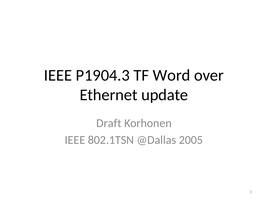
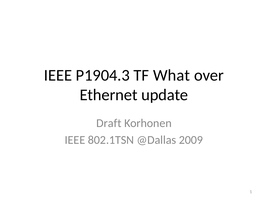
Word: Word -> What (171, 75)
2005: 2005 -> 2009 (191, 140)
